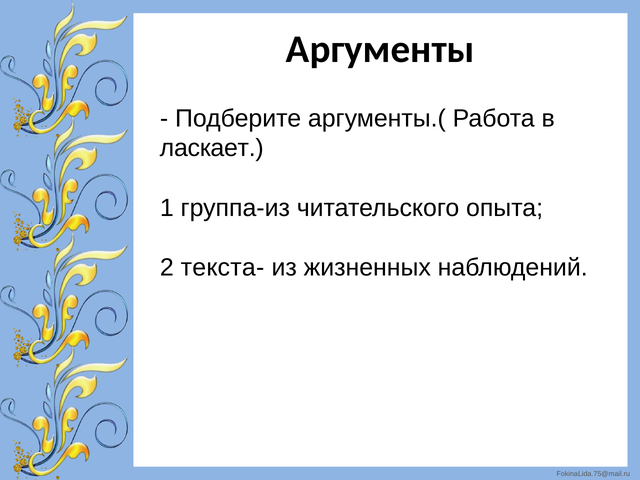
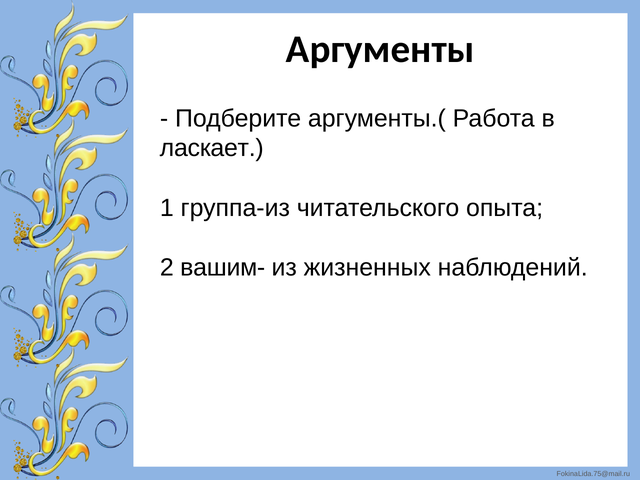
текста-: текста- -> вашим- (223, 268)
